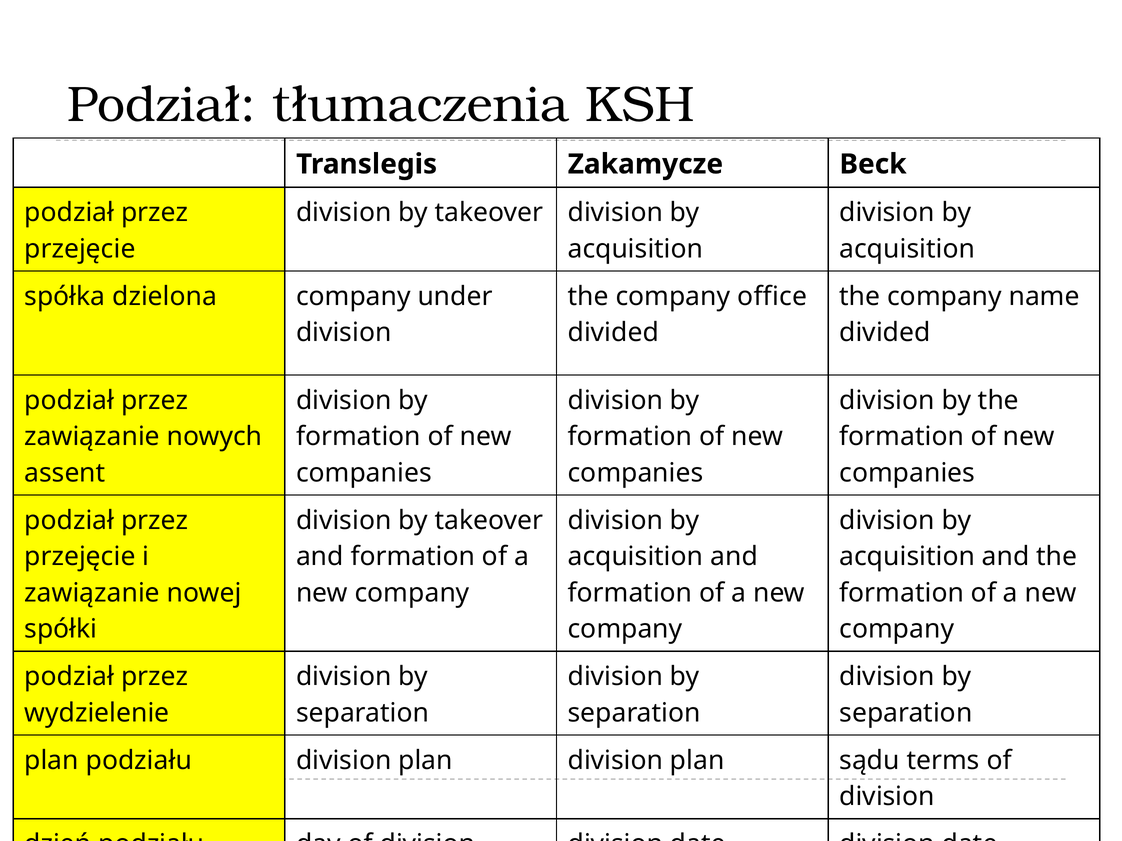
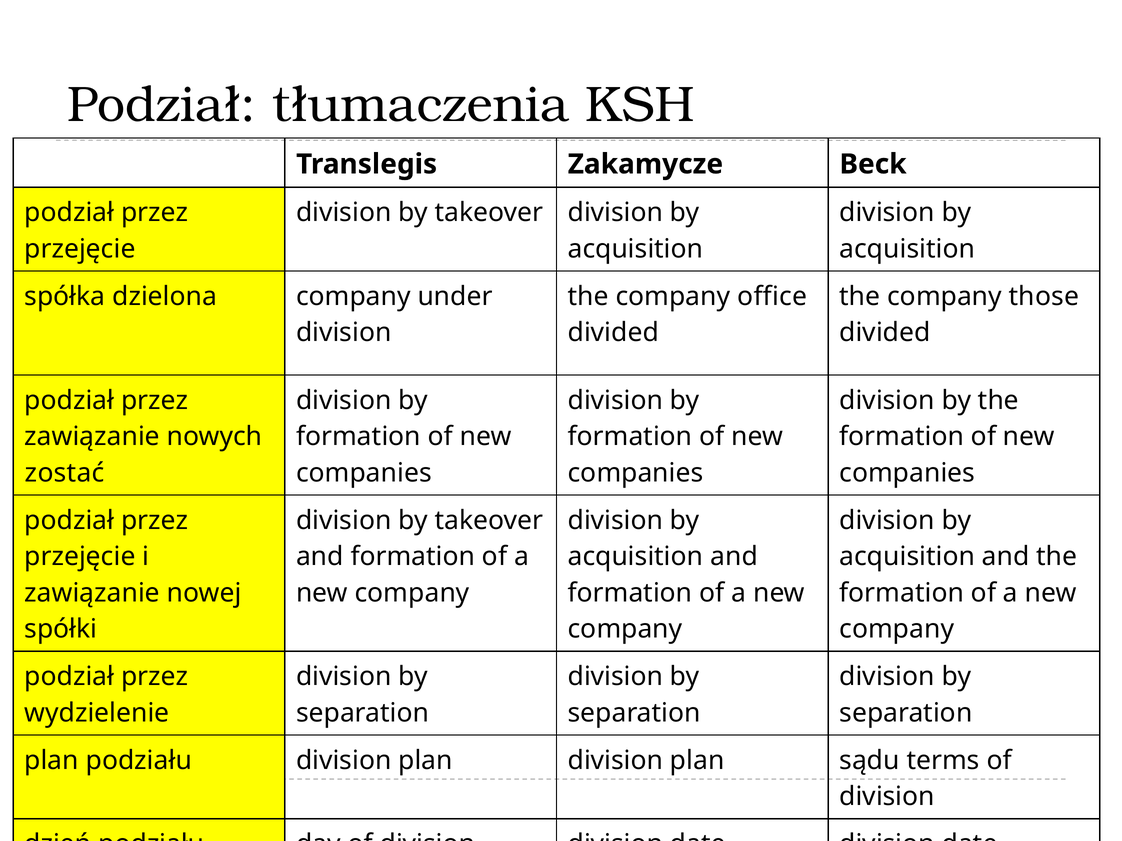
name: name -> those (1044, 296)
assent: assent -> zostać (65, 473)
